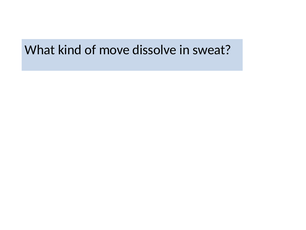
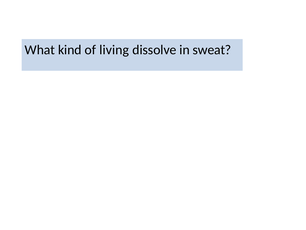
move: move -> living (114, 50)
